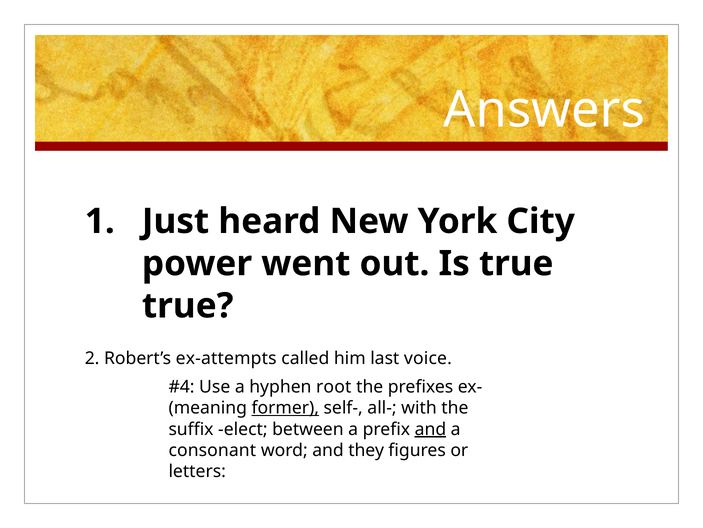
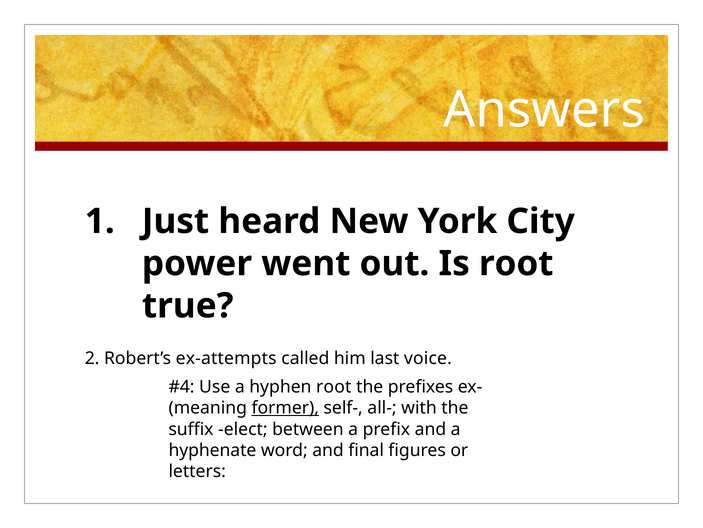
Is true: true -> root (516, 263)
and underline: present -> none (430, 429)
consonant: consonant -> hyphenate (212, 450)
they: they -> final (366, 450)
